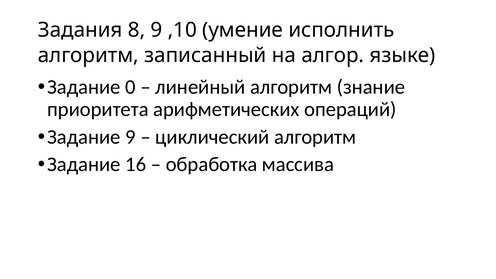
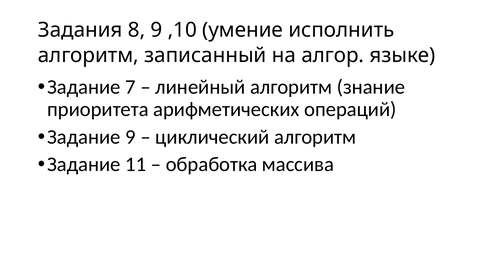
0: 0 -> 7 (130, 87)
16: 16 -> 11 (136, 164)
